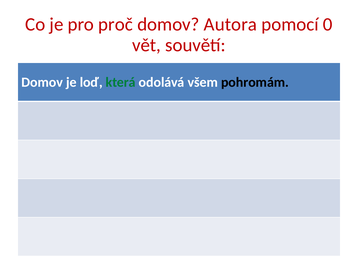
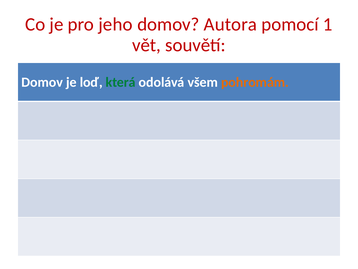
proč: proč -> jeho (115, 24)
0: 0 -> 1 (328, 24)
pohromám colour: black -> orange (255, 82)
